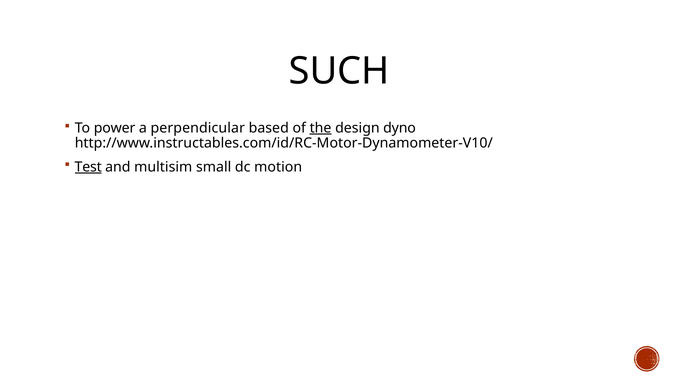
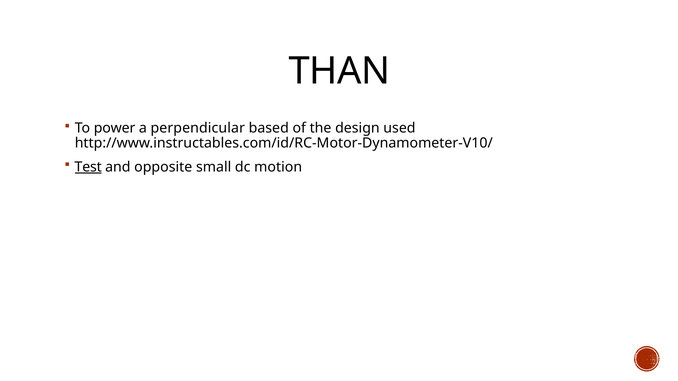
SUCH: SUCH -> THAN (339, 71)
the underline: present -> none (321, 128)
dyno: dyno -> used (399, 128)
multisim: multisim -> opposite (163, 167)
